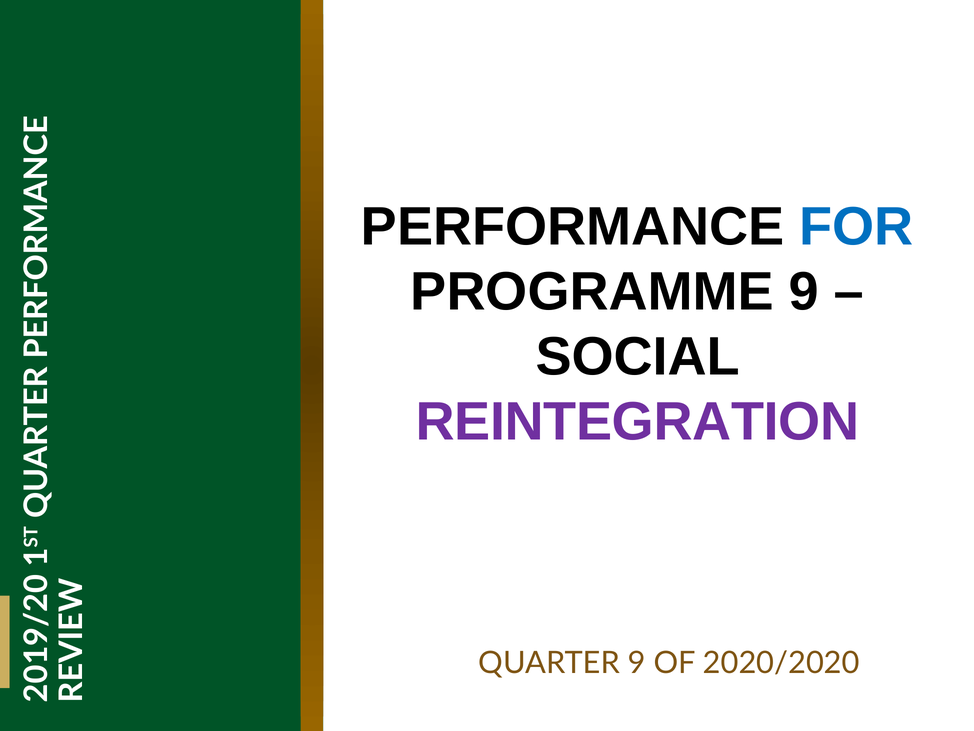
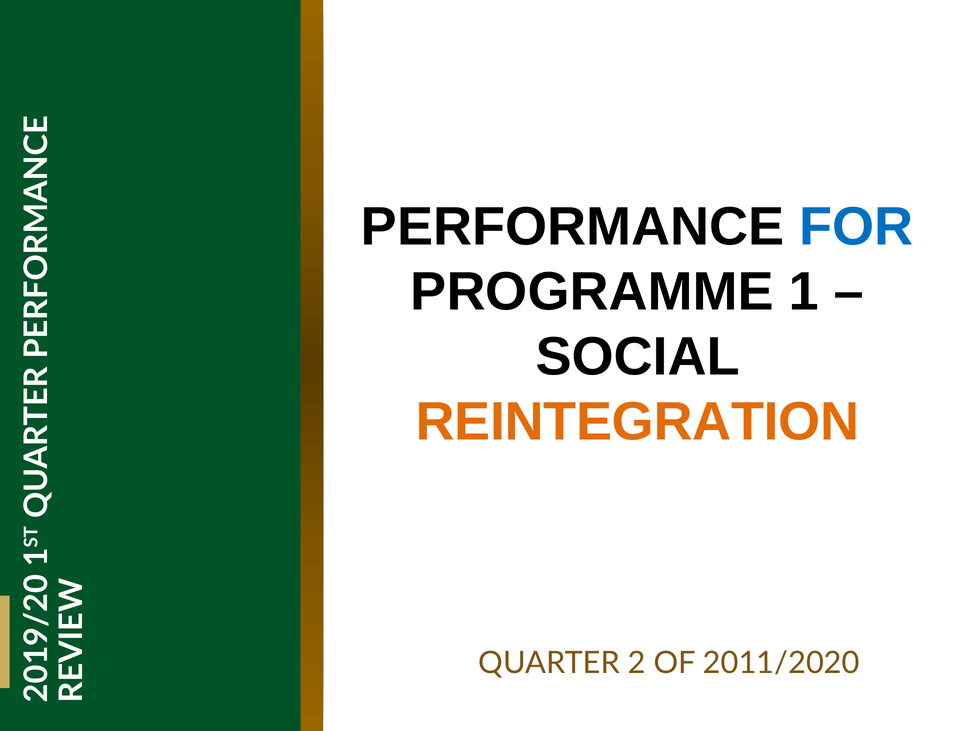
PROGRAMME 9: 9 -> 1 (804, 292)
REINTEGRATION colour: purple -> orange (637, 422)
QUARTER 9: 9 -> 2 (637, 663)
2020/2020: 2020/2020 -> 2011/2020 (781, 663)
